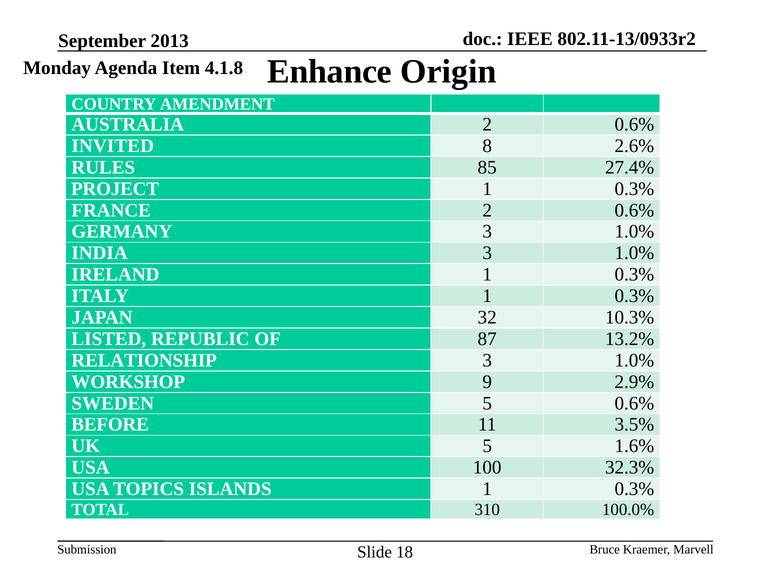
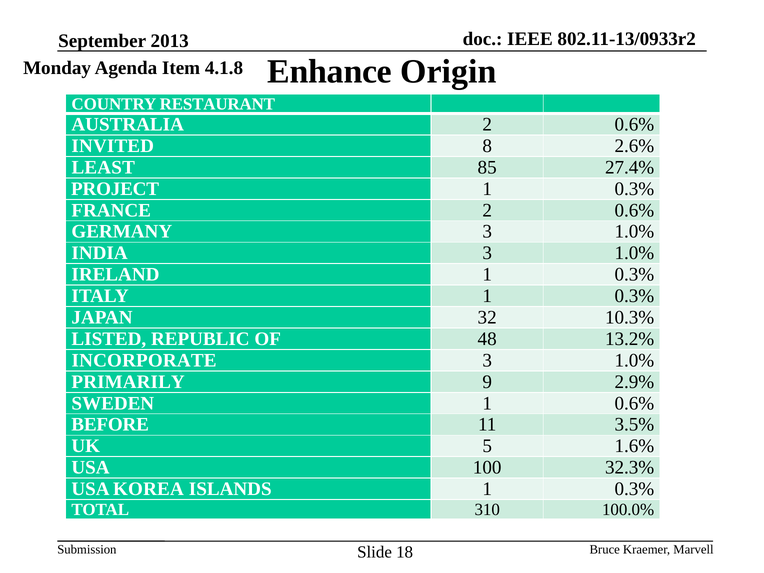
AMENDMENT: AMENDMENT -> RESTAURANT (217, 104)
RULES: RULES -> LEAST (103, 167)
87: 87 -> 48 (487, 339)
RELATIONSHIP: RELATIONSHIP -> INCORPORATE (144, 360)
WORKSHOP: WORKSHOP -> PRIMARILY (128, 382)
SWEDEN 5: 5 -> 1 (487, 403)
TOPICS: TOPICS -> KOREA (148, 489)
